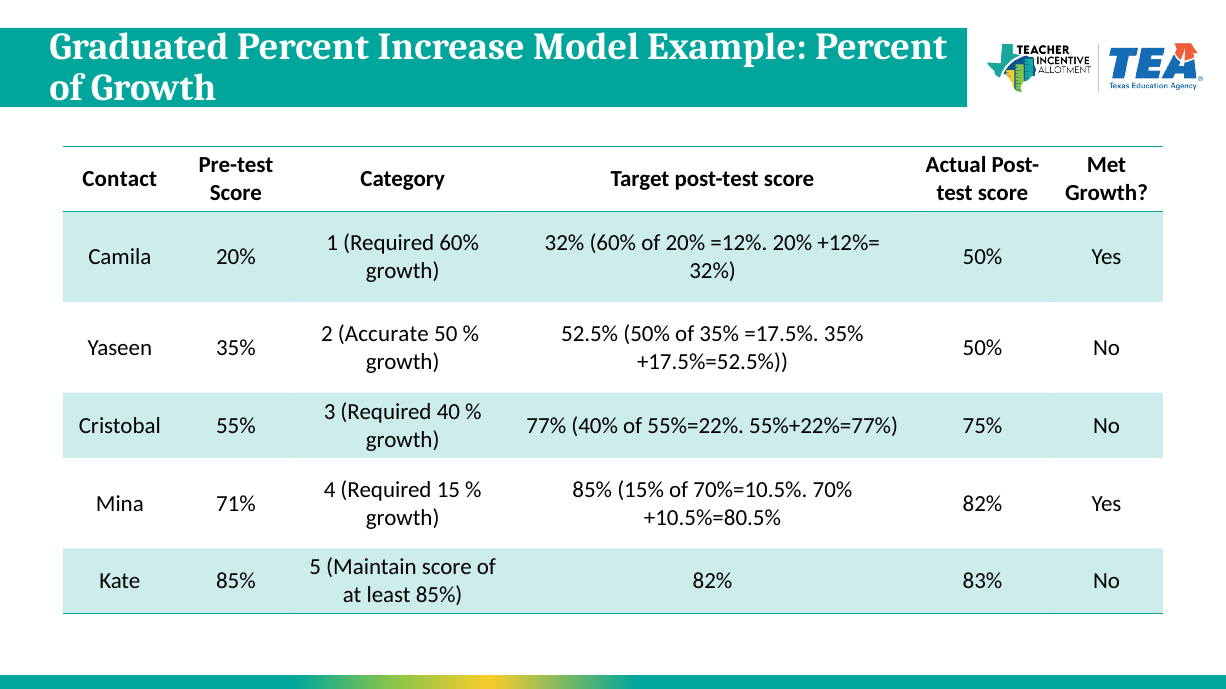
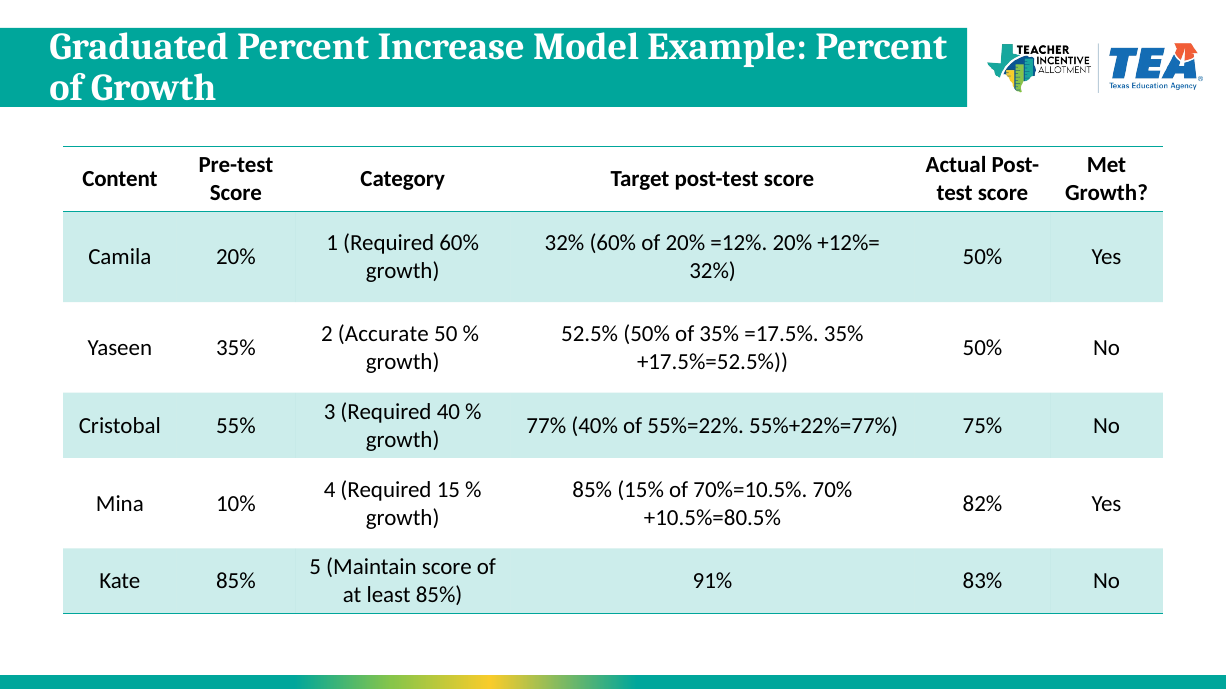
Contact: Contact -> Content (120, 179)
71%: 71% -> 10% (236, 504)
82%: 82% -> 91% (713, 582)
